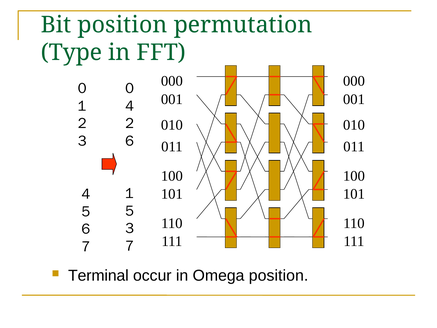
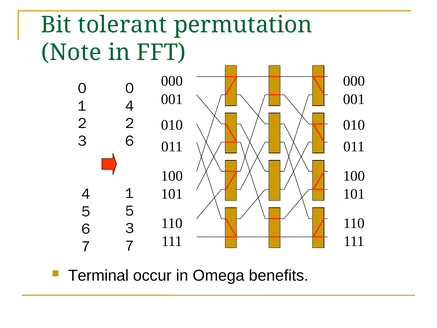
Bit position: position -> tolerant (122, 25)
Type: Type -> Note (71, 53)
Omega position: position -> benefits (279, 276)
